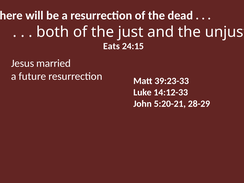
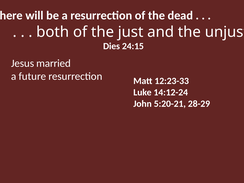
Eats: Eats -> Dies (111, 46)
39:23-33: 39:23-33 -> 12:23-33 (172, 81)
14:12-33: 14:12-33 -> 14:12-24 (171, 92)
